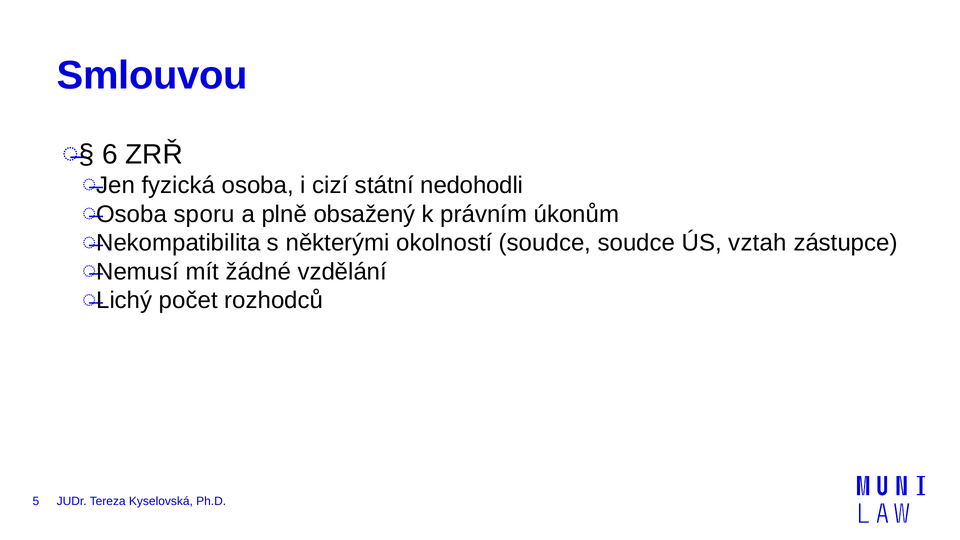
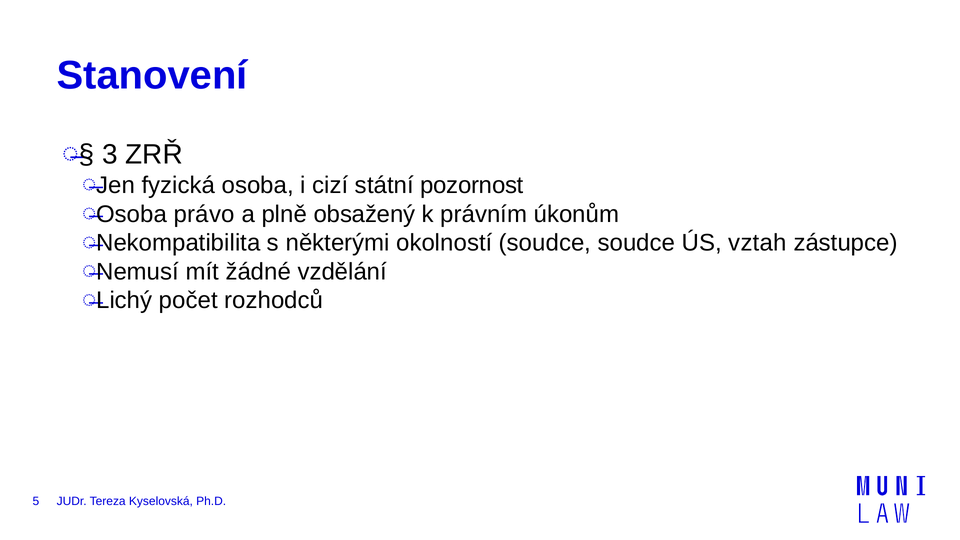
Smlouvou: Smlouvou -> Stanovení (152, 75)
6: 6 -> 3 (110, 154)
nedohodli: nedohodli -> pozornost (472, 185)
sporu: sporu -> právo (204, 214)
